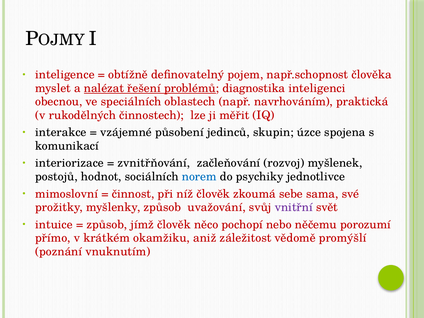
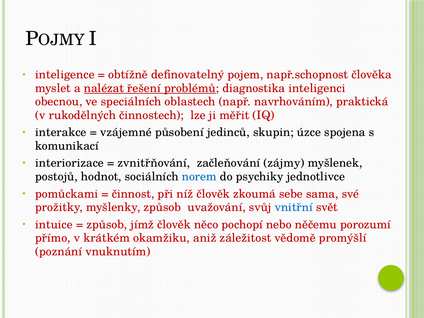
rozvoj: rozvoj -> zájmy (284, 163)
mimoslovní: mimoslovní -> pomůckami (67, 194)
vnitřní colour: purple -> blue (294, 207)
